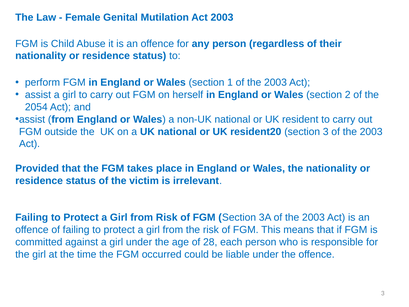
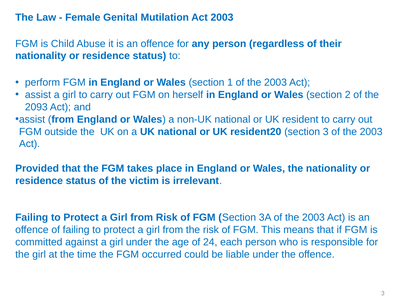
2054: 2054 -> 2093 (36, 107)
28: 28 -> 24 (210, 242)
